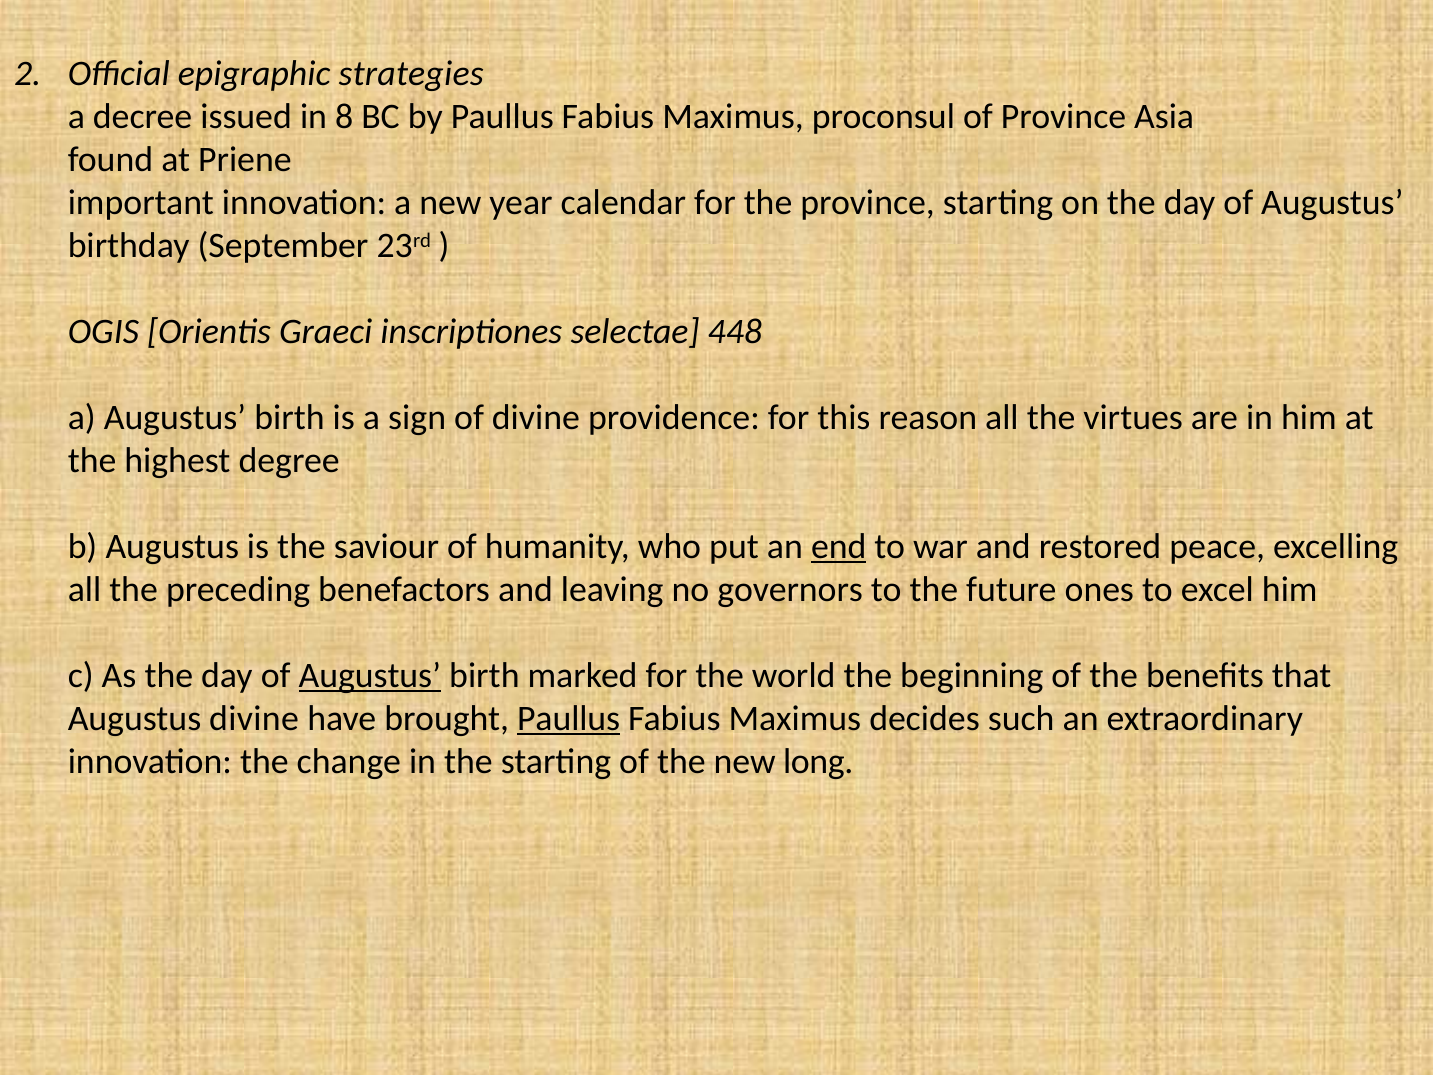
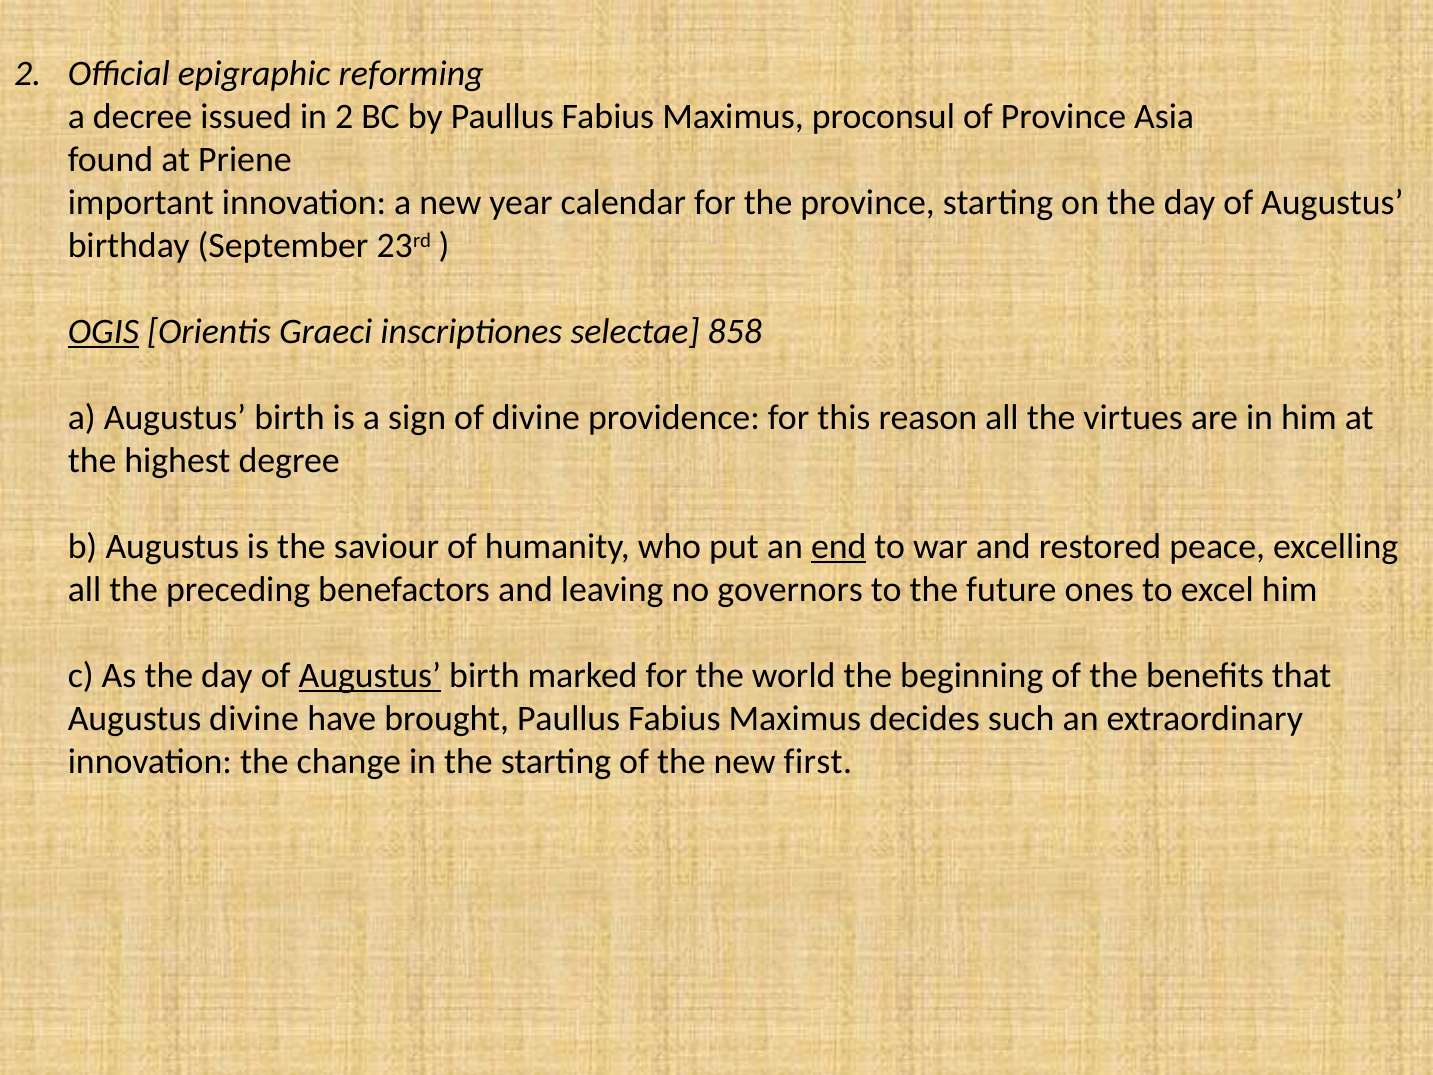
strategies: strategies -> reforming (411, 74)
in 8: 8 -> 2 (344, 117)
OGIS underline: none -> present (103, 332)
448: 448 -> 858 (735, 332)
Paullus underline: present -> none (569, 719)
long: long -> first (818, 762)
